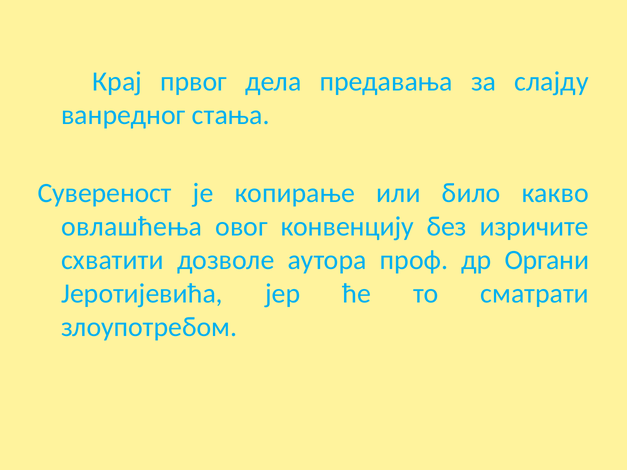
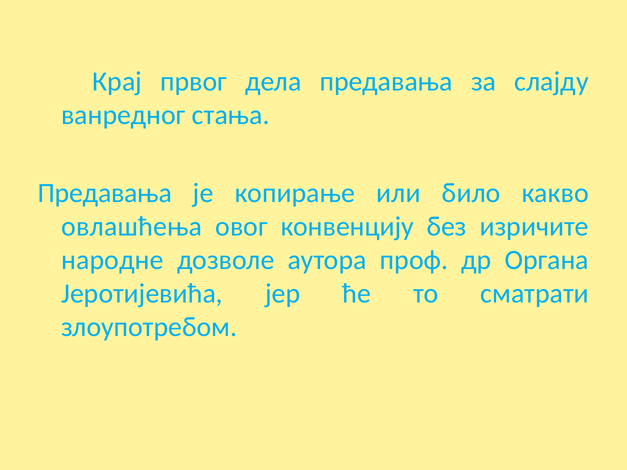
Сувереност: Сувереност -> Предавања (105, 193)
схватити: схватити -> народне (112, 260)
Органи: Органи -> Органа (547, 260)
